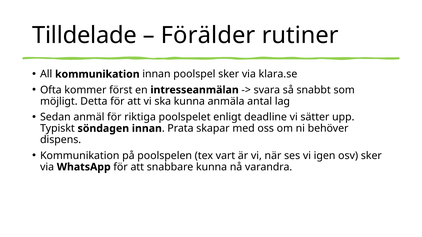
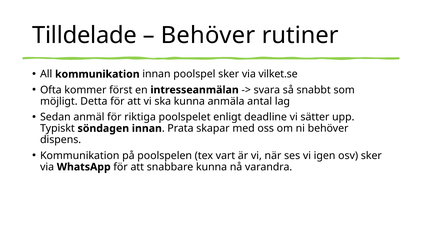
Förälder: Förälder -> Behöver (208, 35)
klara.se: klara.se -> vilket.se (278, 74)
